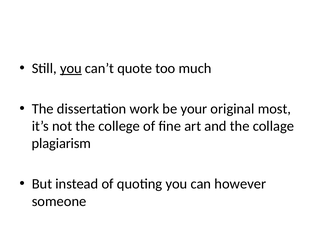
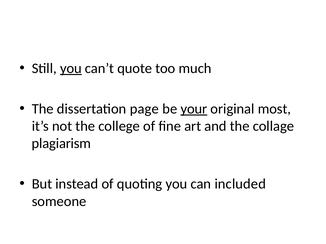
work: work -> page (144, 109)
your underline: none -> present (194, 109)
however: however -> included (240, 184)
